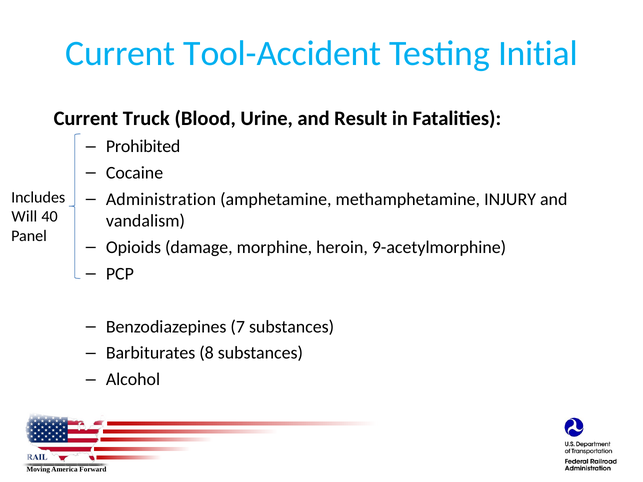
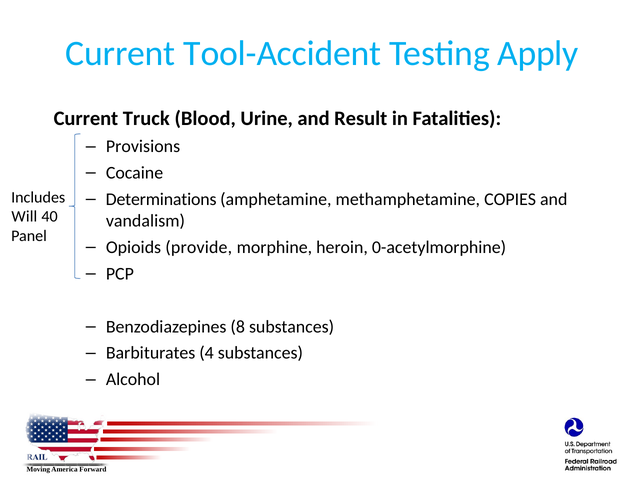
Initial: Initial -> Apply (538, 53)
Prohibited: Prohibited -> Provisions (143, 147)
Administration: Administration -> Determinations (161, 200)
INJURY: INJURY -> COPIES (510, 200)
damage: damage -> provide (199, 247)
9-acetylmorphine: 9-acetylmorphine -> 0-acetylmorphine (439, 247)
7: 7 -> 8 (238, 327)
8: 8 -> 4 (207, 353)
